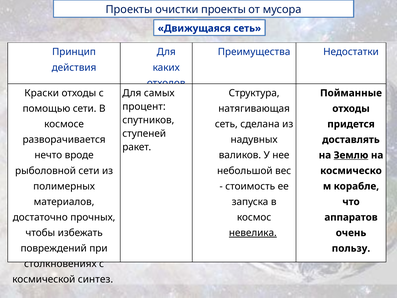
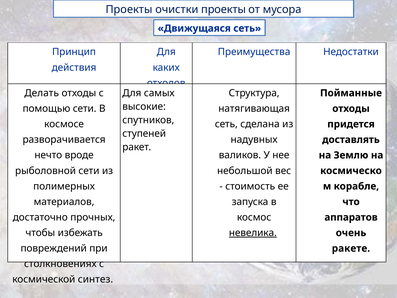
Краски: Краски -> Делать (42, 93)
процент: процент -> высокие (144, 106)
Землю underline: present -> none (351, 155)
пользу: пользу -> ракете (351, 248)
